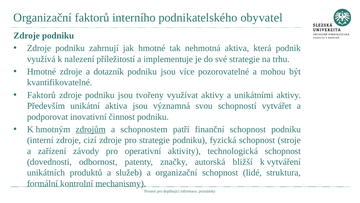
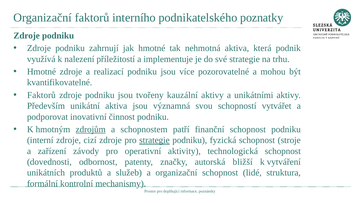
obyvatel: obyvatel -> poznatky (262, 18)
dotazník: dotazník -> realizací (109, 72)
využívat: využívat -> kauzální (182, 95)
strategie underline: none -> present (154, 140)
